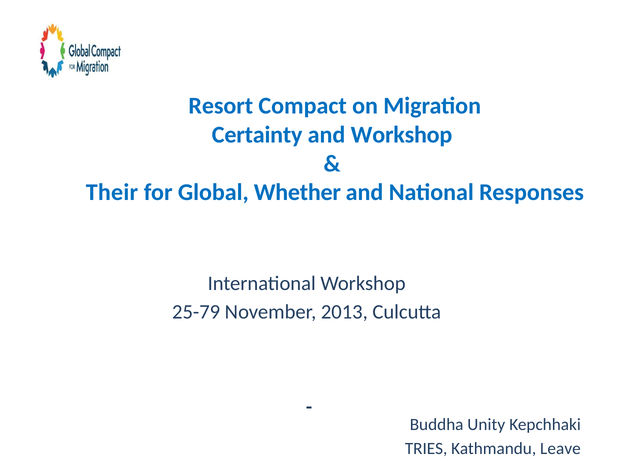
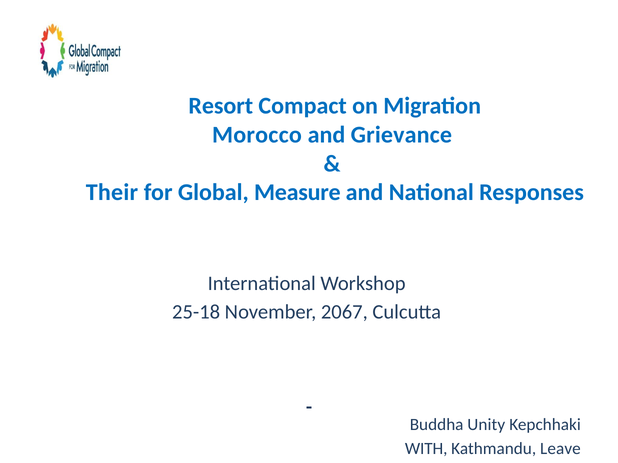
Certainty: Certainty -> Morocco (257, 135)
and Workshop: Workshop -> Grievance (401, 135)
Whether: Whether -> Measure (297, 193)
25-79: 25-79 -> 25-18 (196, 312)
2013: 2013 -> 2067 (344, 312)
TRIES: TRIES -> WITH (426, 449)
